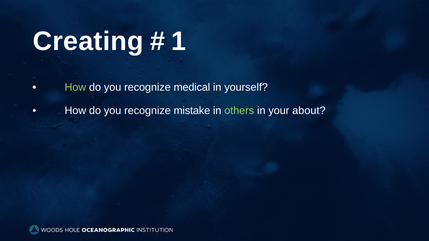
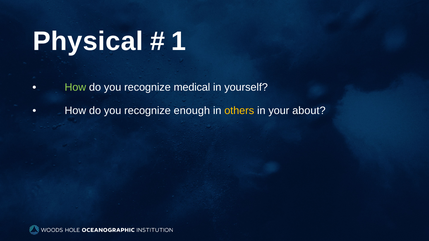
Creating: Creating -> Physical (88, 42)
mistake: mistake -> enough (192, 111)
others colour: light green -> yellow (239, 111)
